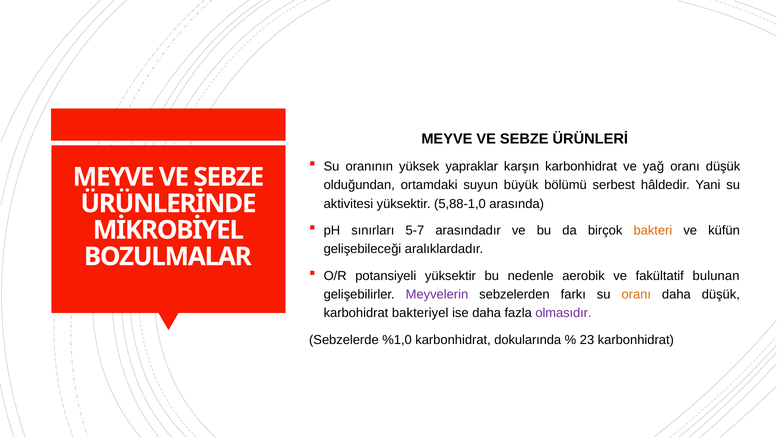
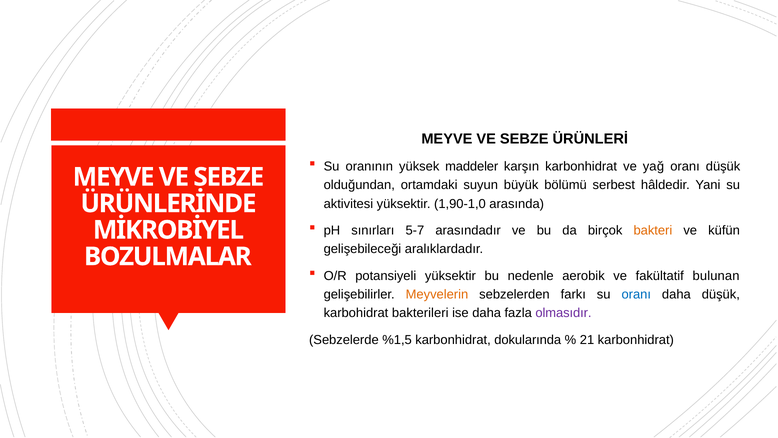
yapraklar: yapraklar -> maddeler (472, 166)
5,88-1,0: 5,88-1,0 -> 1,90-1,0 (460, 204)
Meyvelerin colour: purple -> orange (437, 294)
oranı colour: orange -> blue (636, 294)
bakteriyel: bakteriyel -> bakterileri (420, 313)
%1,0: %1,0 -> %1,5 (397, 340)
23: 23 -> 21 (587, 340)
